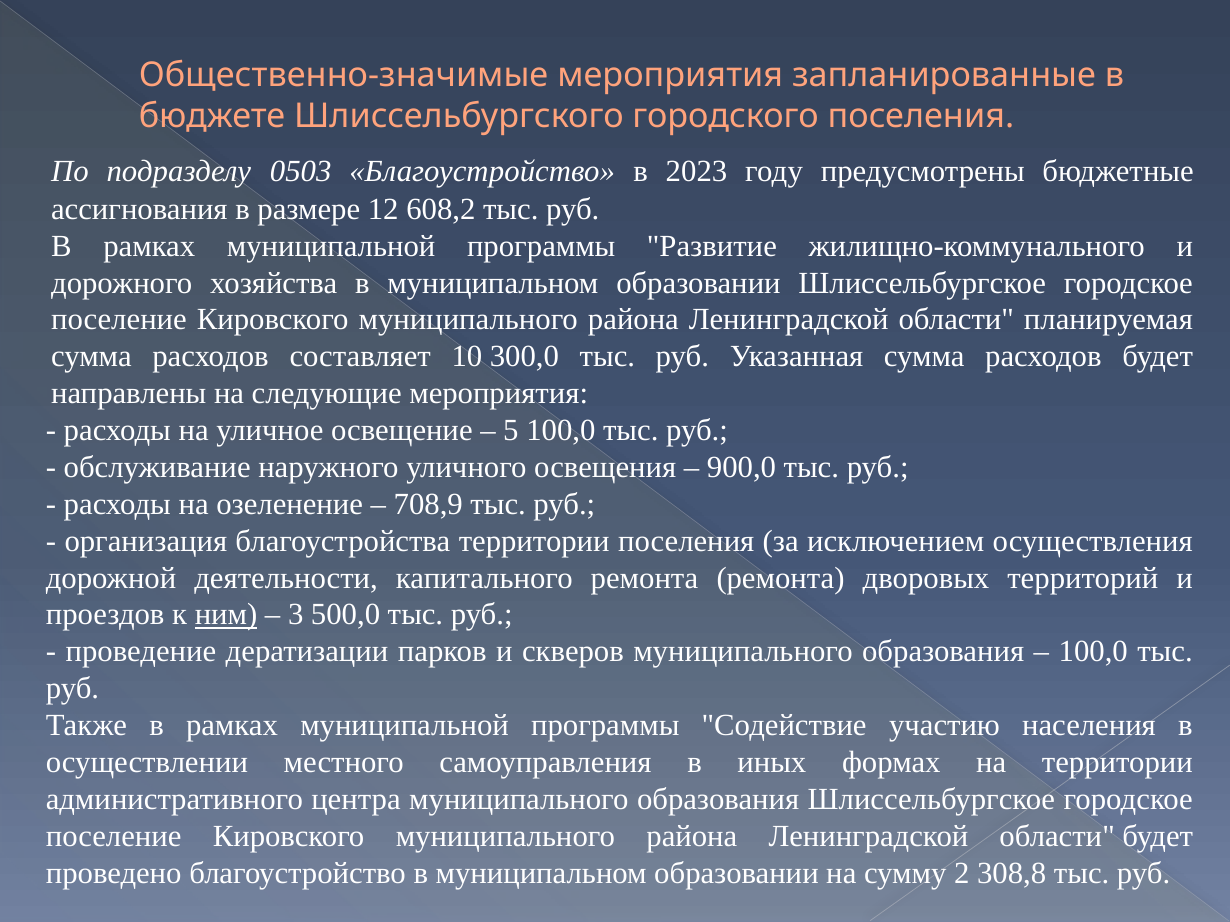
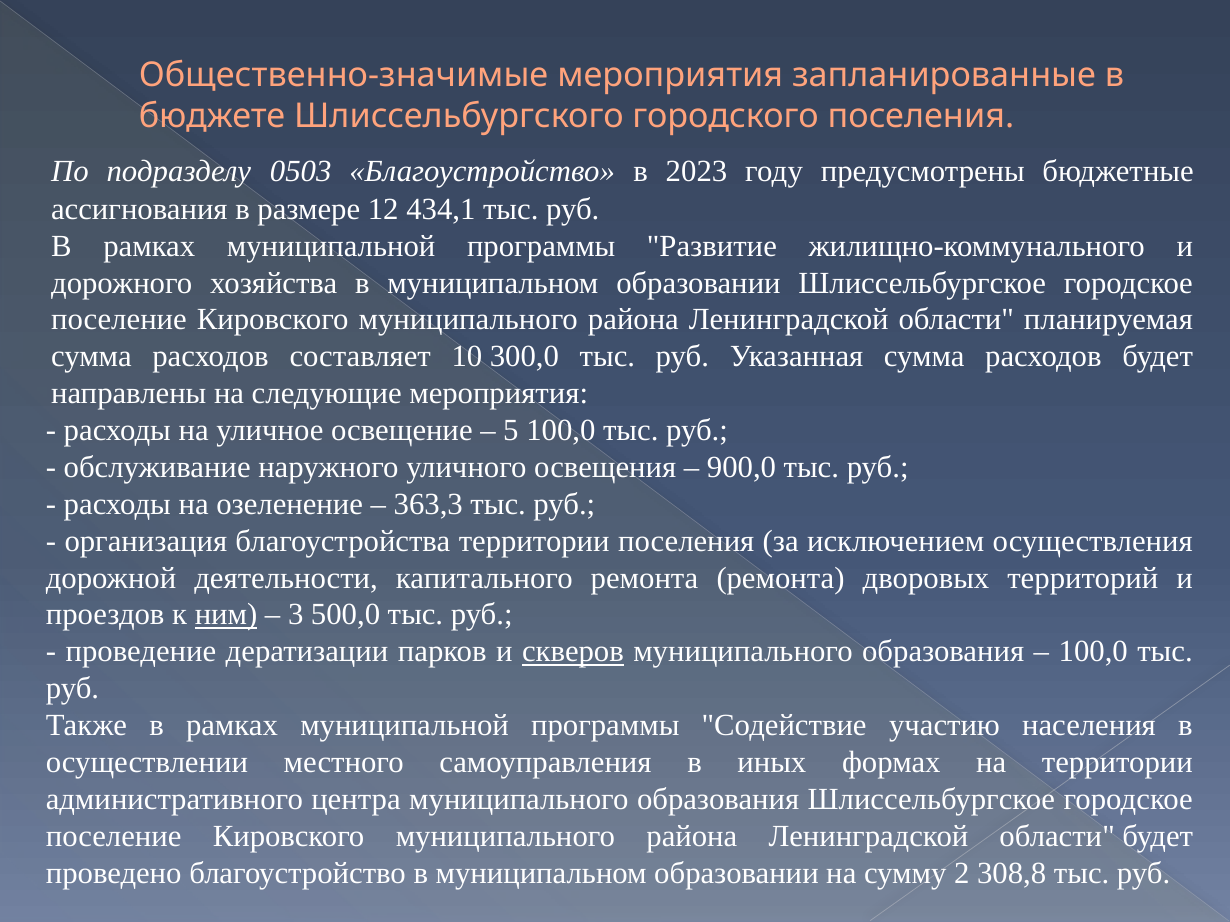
608,2: 608,2 -> 434,1 (441, 209)
708,9: 708,9 -> 363,3 (428, 504)
скверов underline: none -> present (573, 652)
